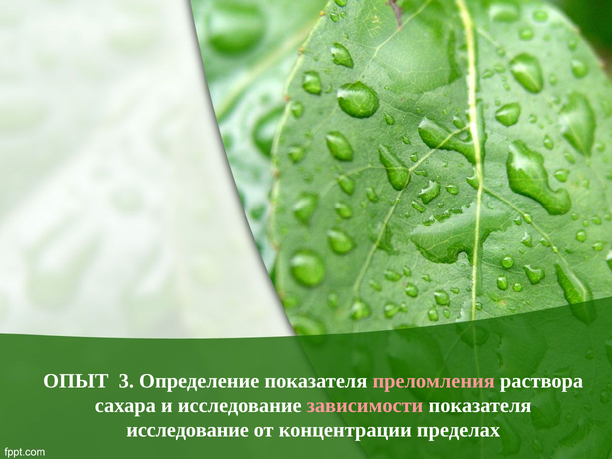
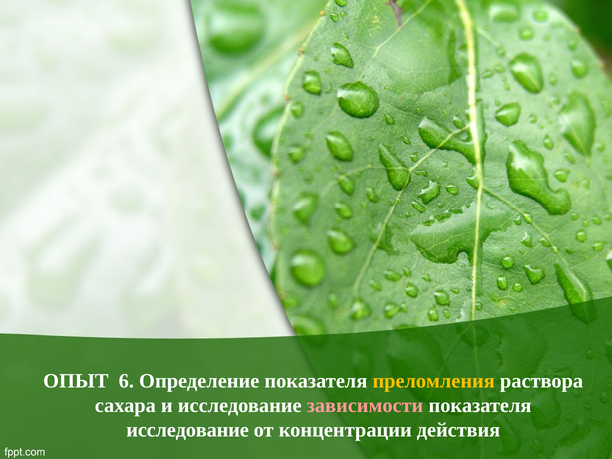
3: 3 -> 6 (126, 381)
преломления colour: pink -> yellow (434, 381)
пределах: пределах -> действия (459, 430)
